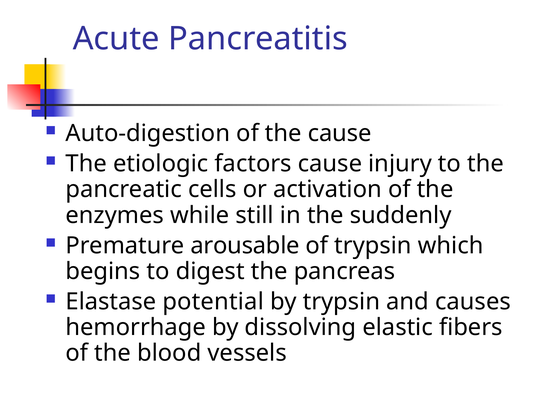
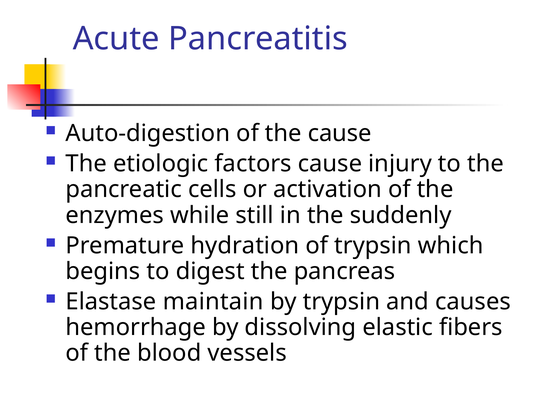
arousable: arousable -> hydration (245, 246)
potential: potential -> maintain (213, 302)
